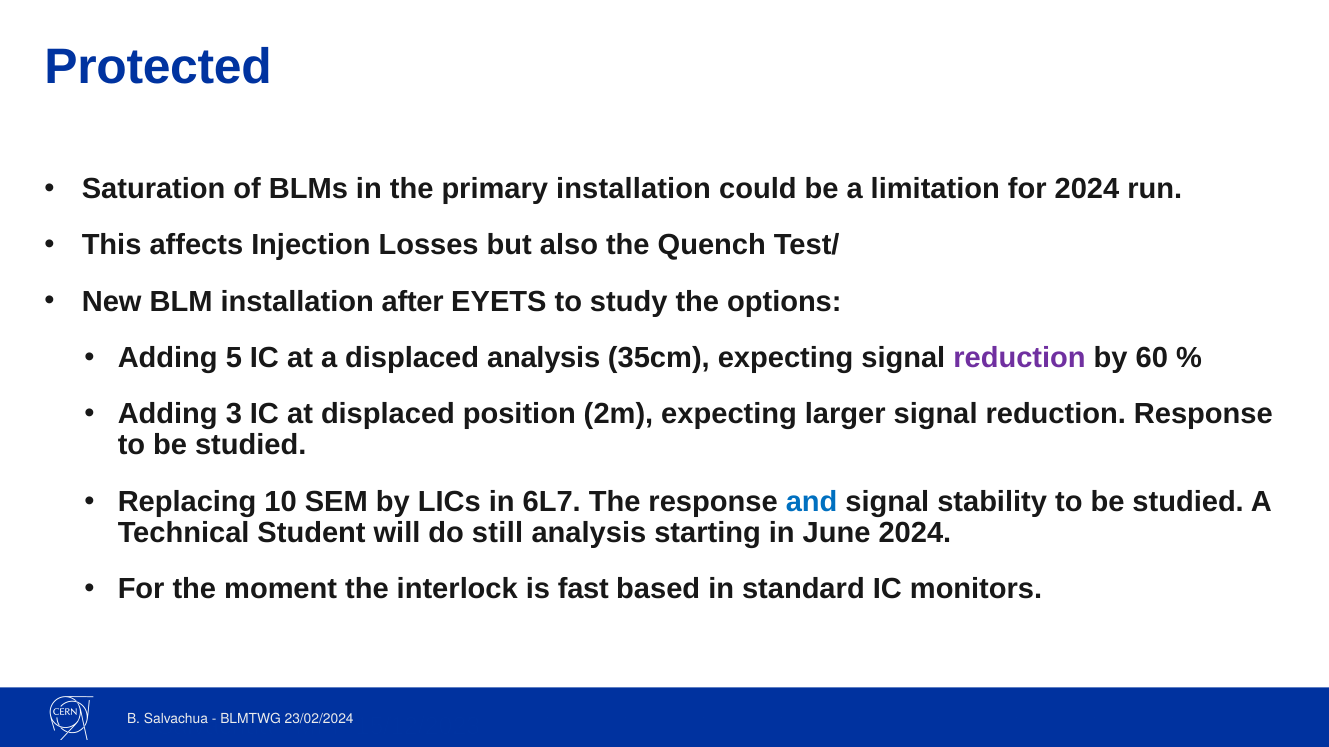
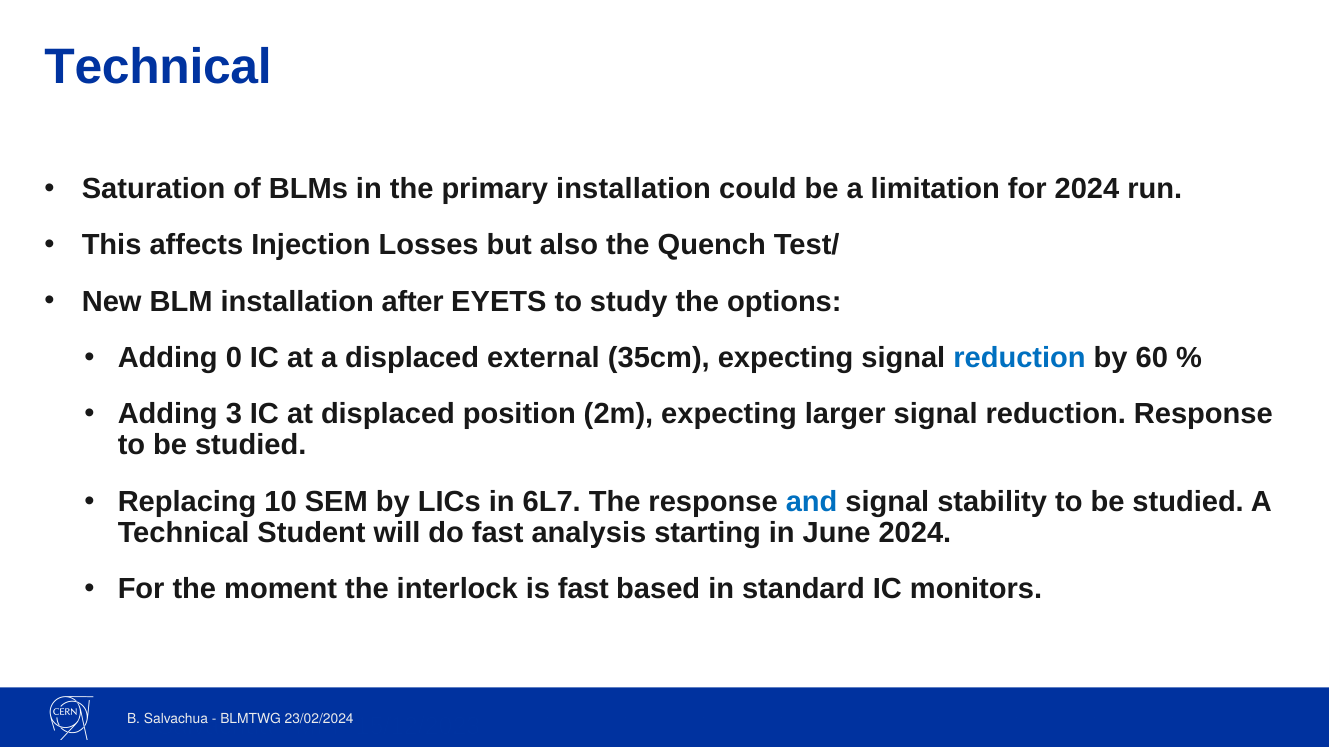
Protected: Protected -> Technical (158, 67)
5: 5 -> 0 (234, 358)
displaced analysis: analysis -> external (543, 358)
reduction colour: purple -> blue (1020, 358)
do still: still -> fast (498, 533)
